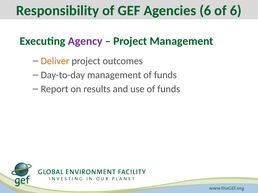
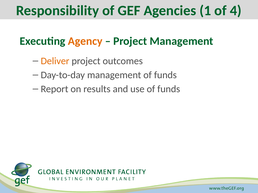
Agencies 6: 6 -> 1 (205, 11)
of 6: 6 -> 4 (236, 11)
Agency colour: purple -> orange (85, 41)
